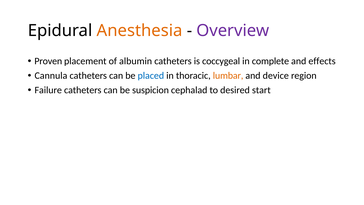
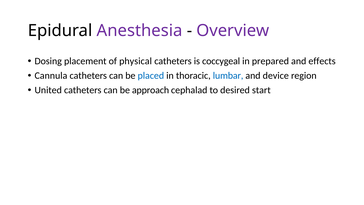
Anesthesia colour: orange -> purple (140, 31)
Proven: Proven -> Dosing (48, 61)
albumin: albumin -> physical (136, 61)
complete: complete -> prepared (270, 61)
lumbar colour: orange -> blue (228, 76)
Failure: Failure -> United (48, 90)
suspicion: suspicion -> approach (151, 90)
